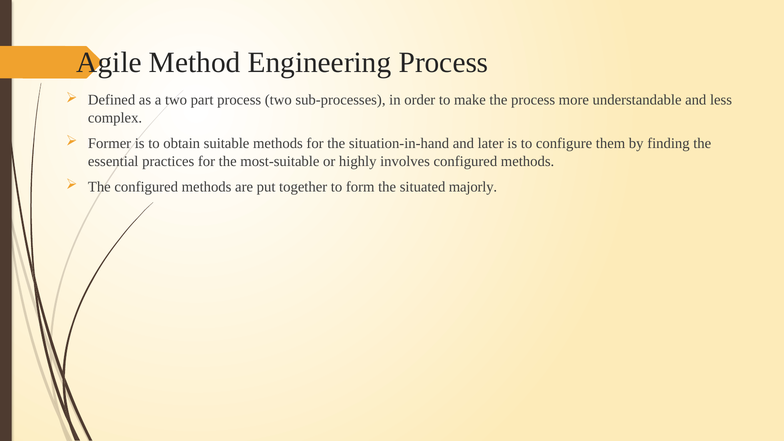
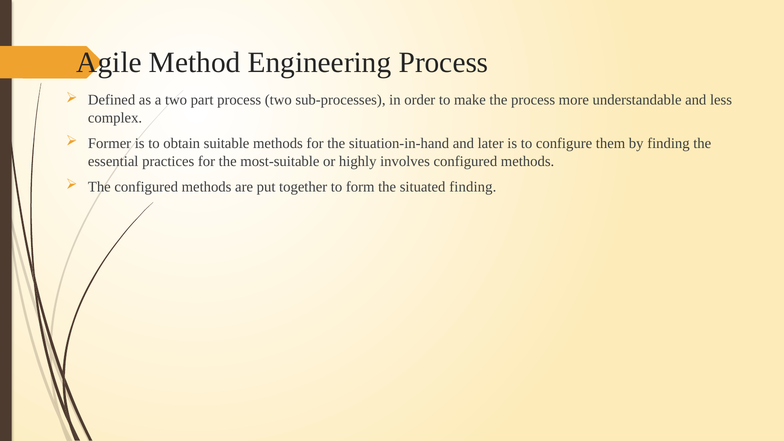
situated majorly: majorly -> finding (473, 187)
